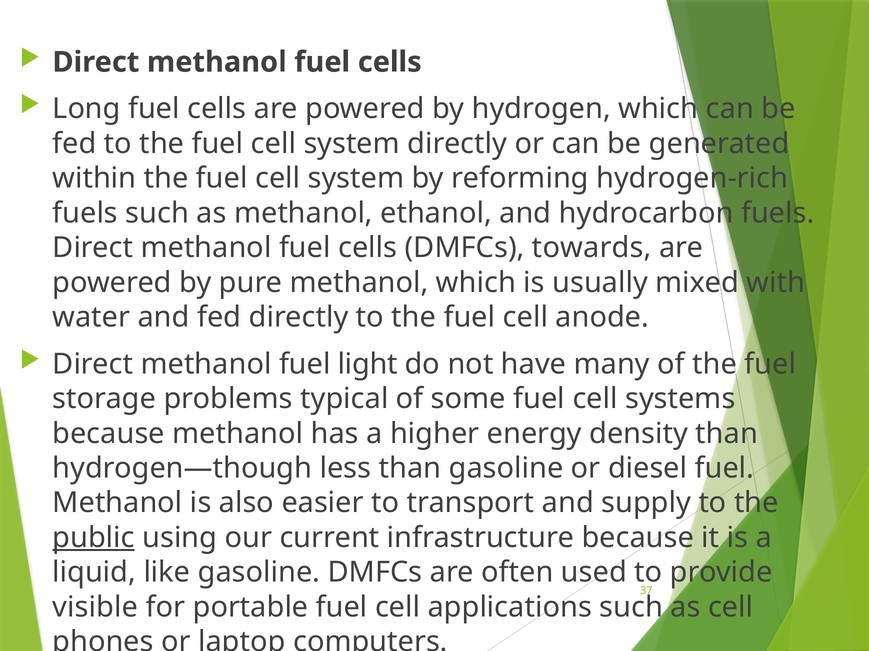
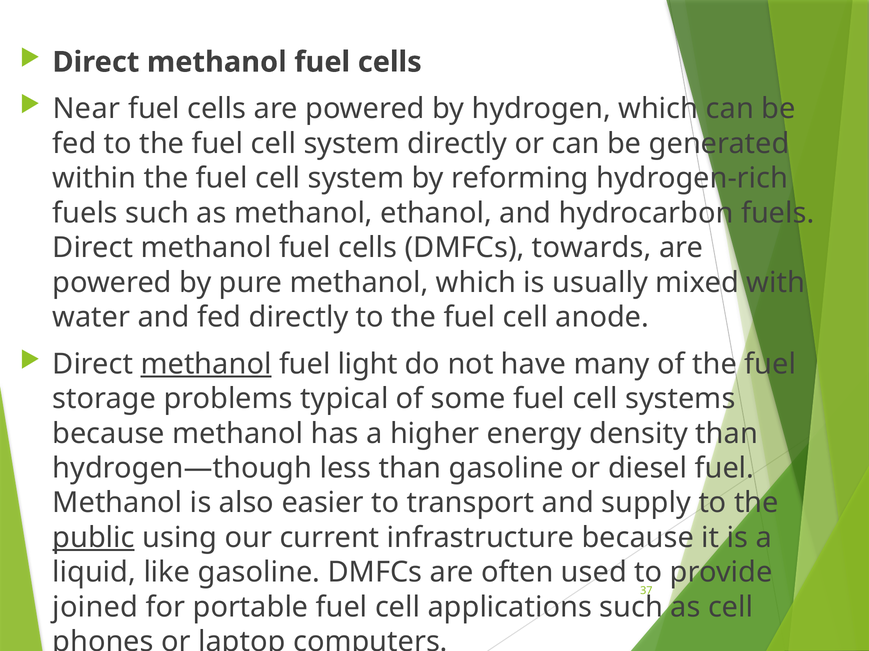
Long: Long -> Near (86, 109)
methanol underline: none -> present (206, 364)
visible: visible -> joined (95, 608)
